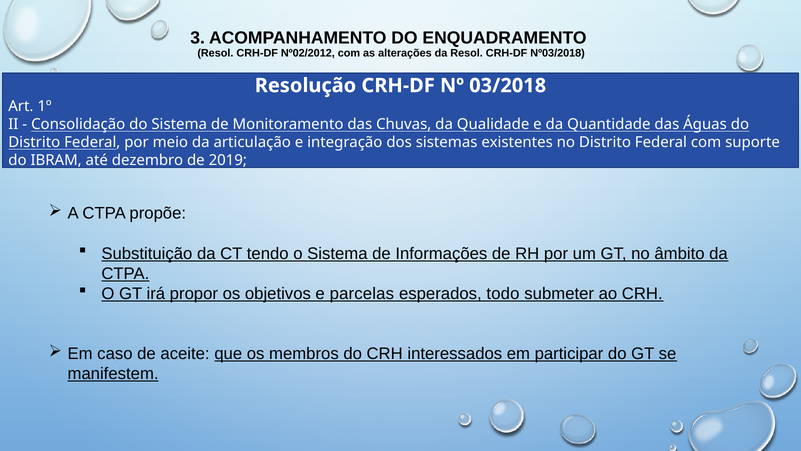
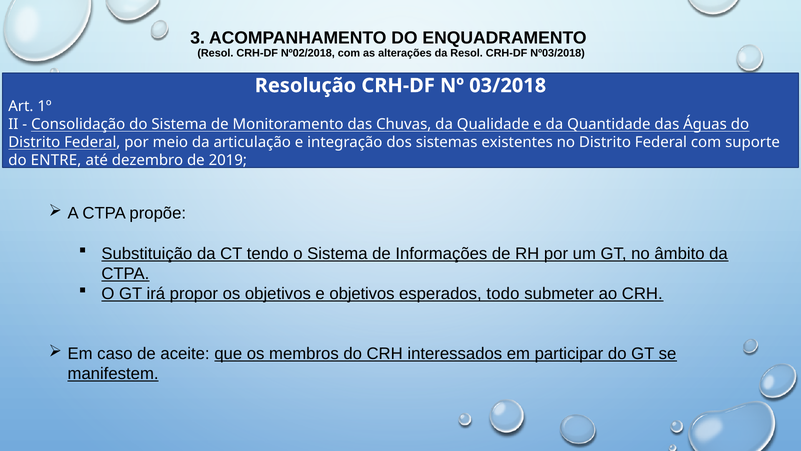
Nº02/2012: Nº02/2012 -> Nº02/2018 (308, 53)
IBRAM: IBRAM -> ENTRE (56, 160)
e parcelas: parcelas -> objetivos (362, 293)
